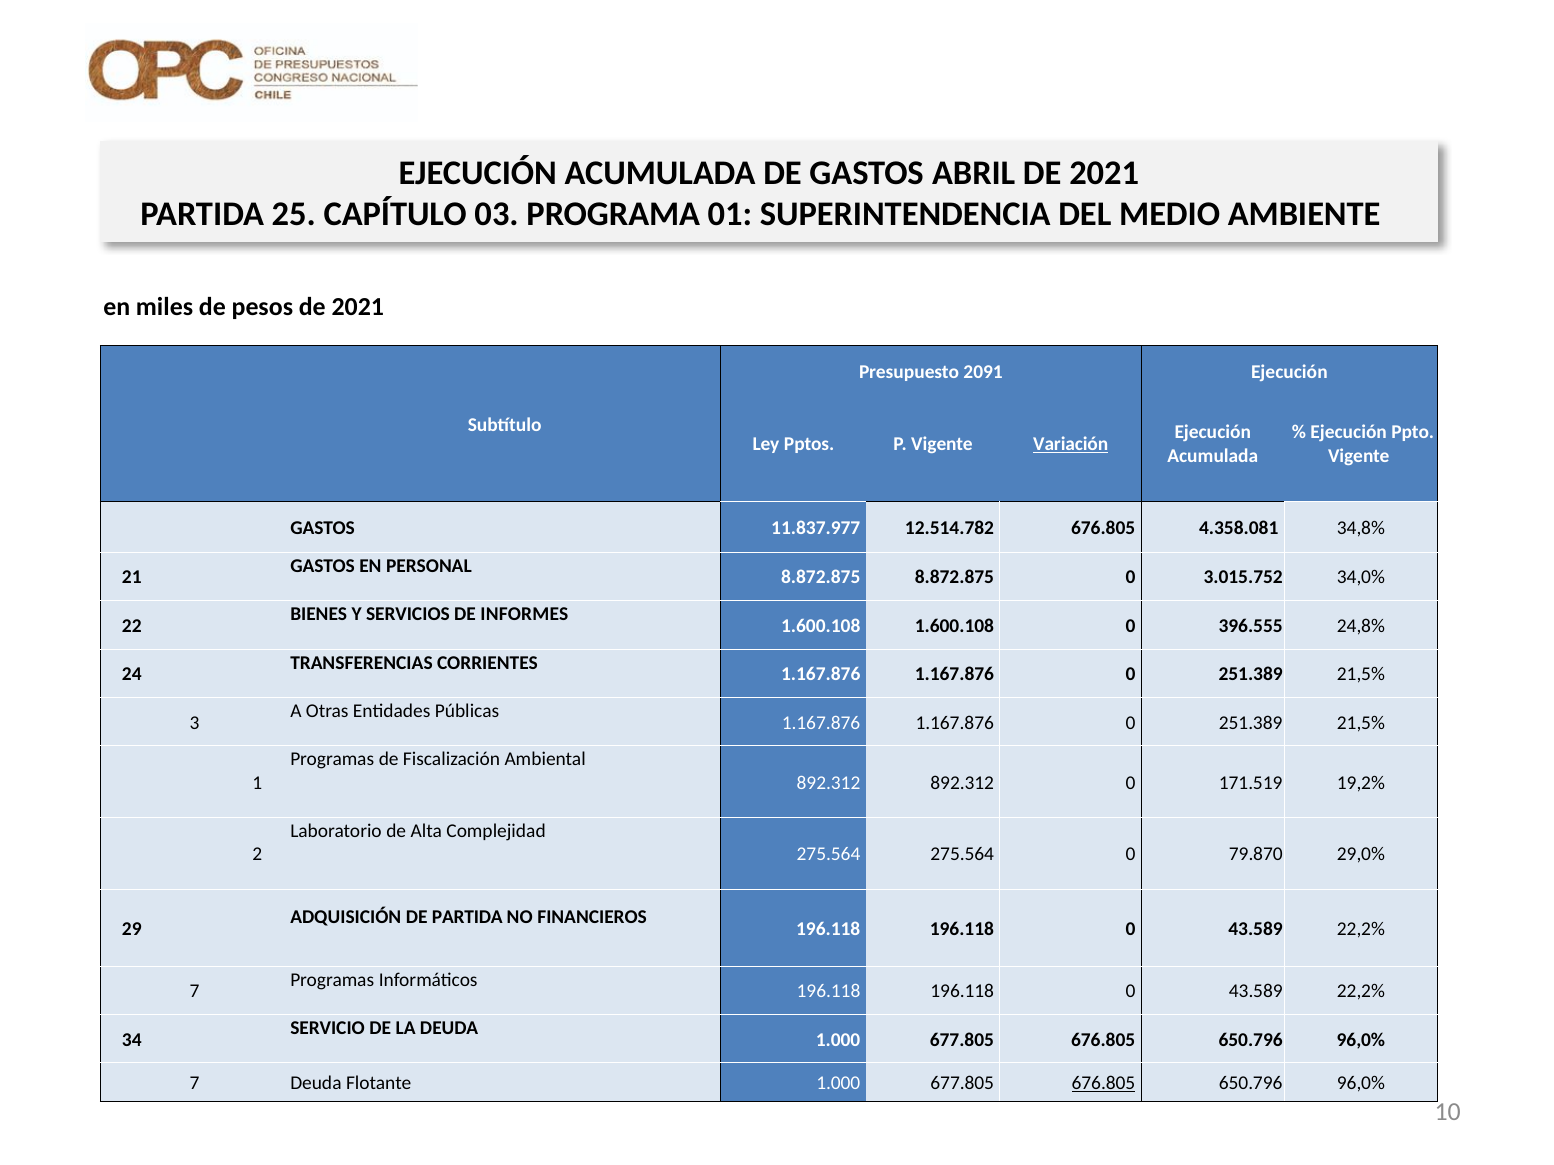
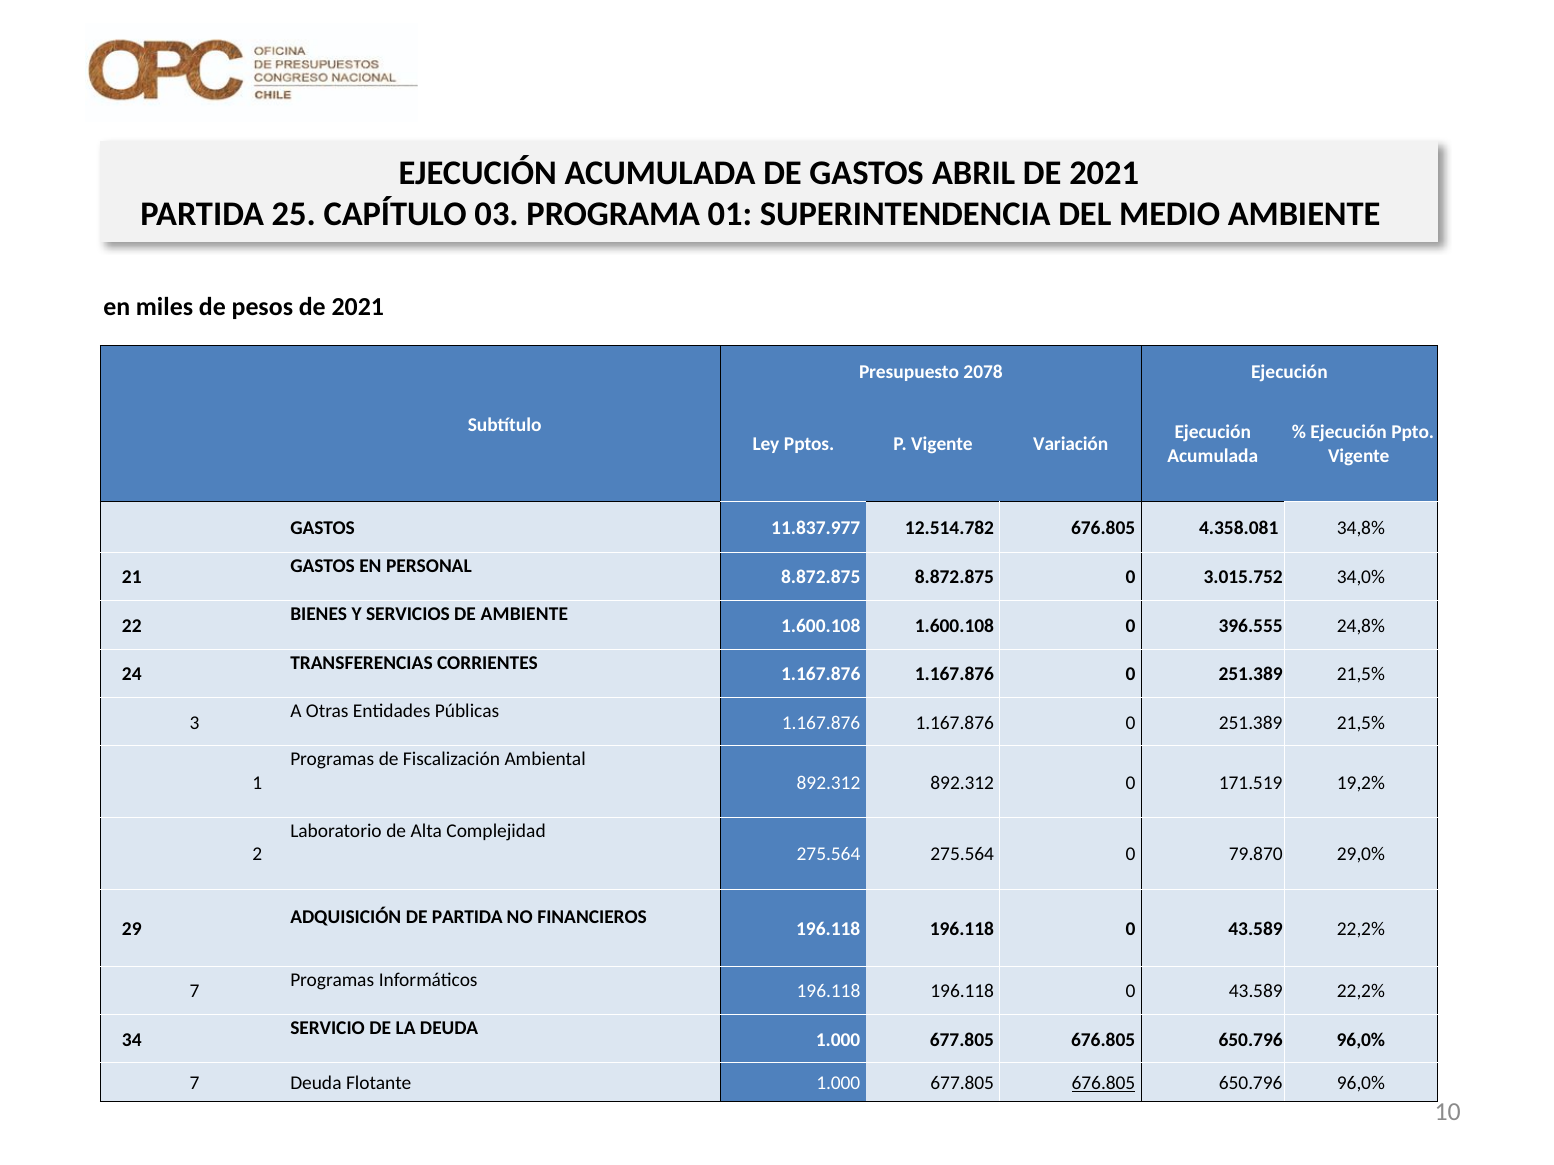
2091: 2091 -> 2078 (983, 373)
Variación underline: present -> none (1071, 444)
DE INFORMES: INFORMES -> AMBIENTE (524, 615)
